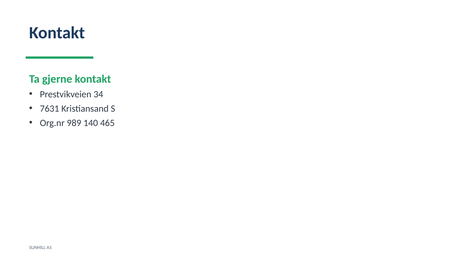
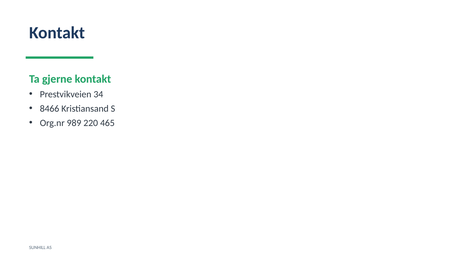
7631: 7631 -> 8466 (50, 108)
140: 140 -> 220 (91, 123)
